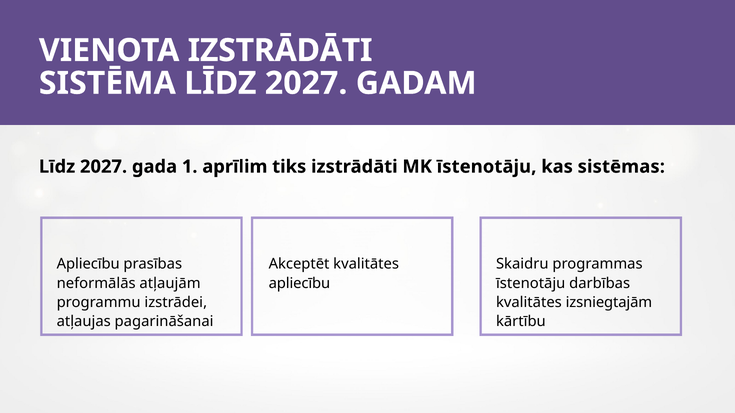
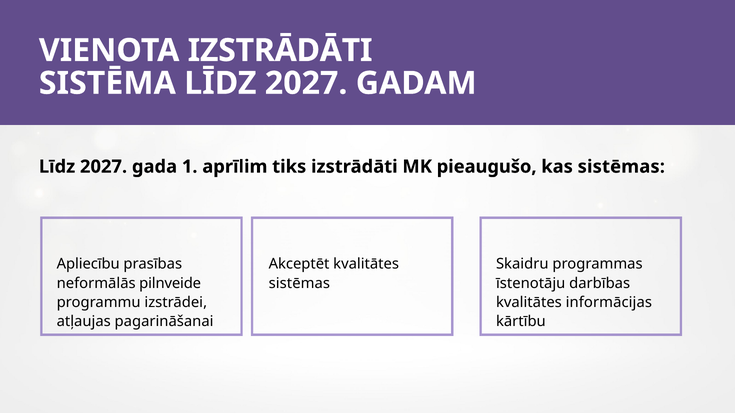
MK īstenotāju: īstenotāju -> pieaugušo (487, 167)
atļaujām: atļaujām -> pilnveide (170, 283)
apliecību: apliecību -> sistēmas (299, 283)
izsniegtajām: izsniegtajām -> informācijas (609, 303)
